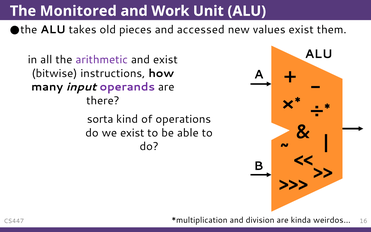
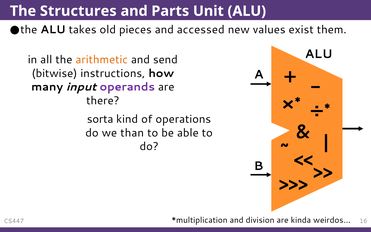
Monitored: Monitored -> Structures (78, 11)
Work: Work -> Parts (170, 11)
arithmetic colour: purple -> orange (102, 60)
and exist: exist -> send (165, 60)
we exist: exist -> than (132, 133)
